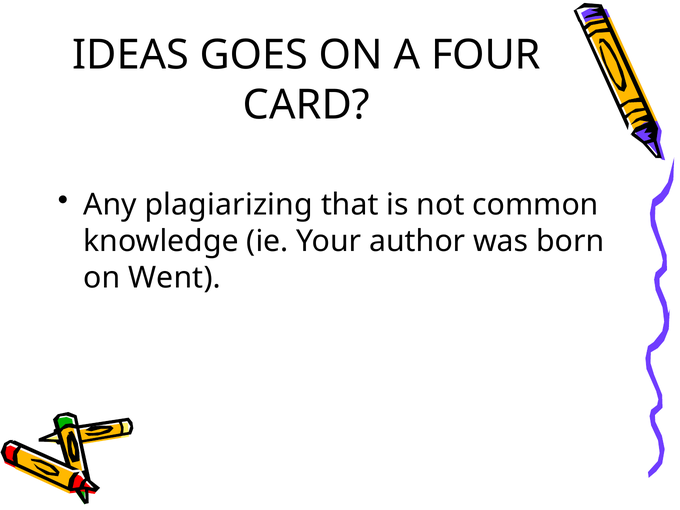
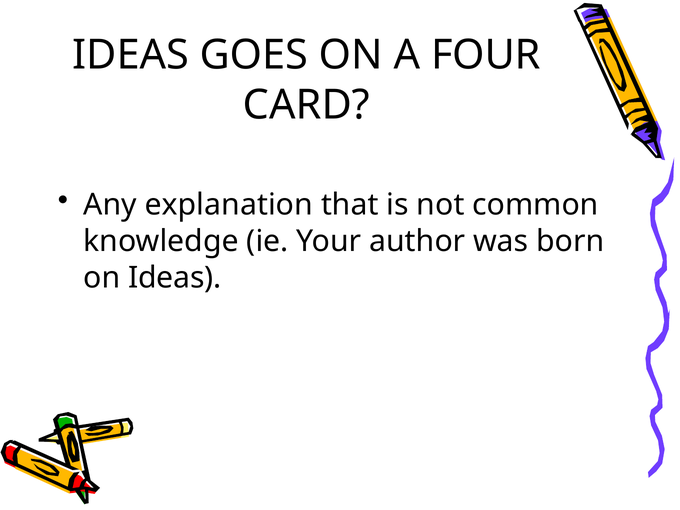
plagiarizing: plagiarizing -> explanation (229, 205)
on Went: Went -> Ideas (175, 278)
